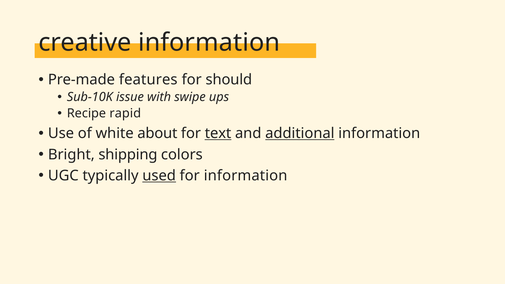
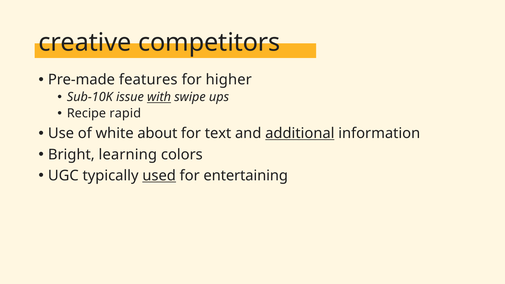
creative information: information -> competitors (209, 42)
should: should -> higher (229, 80)
with underline: none -> present (159, 97)
text underline: present -> none (218, 133)
shipping: shipping -> learning (128, 155)
for information: information -> entertaining (246, 176)
